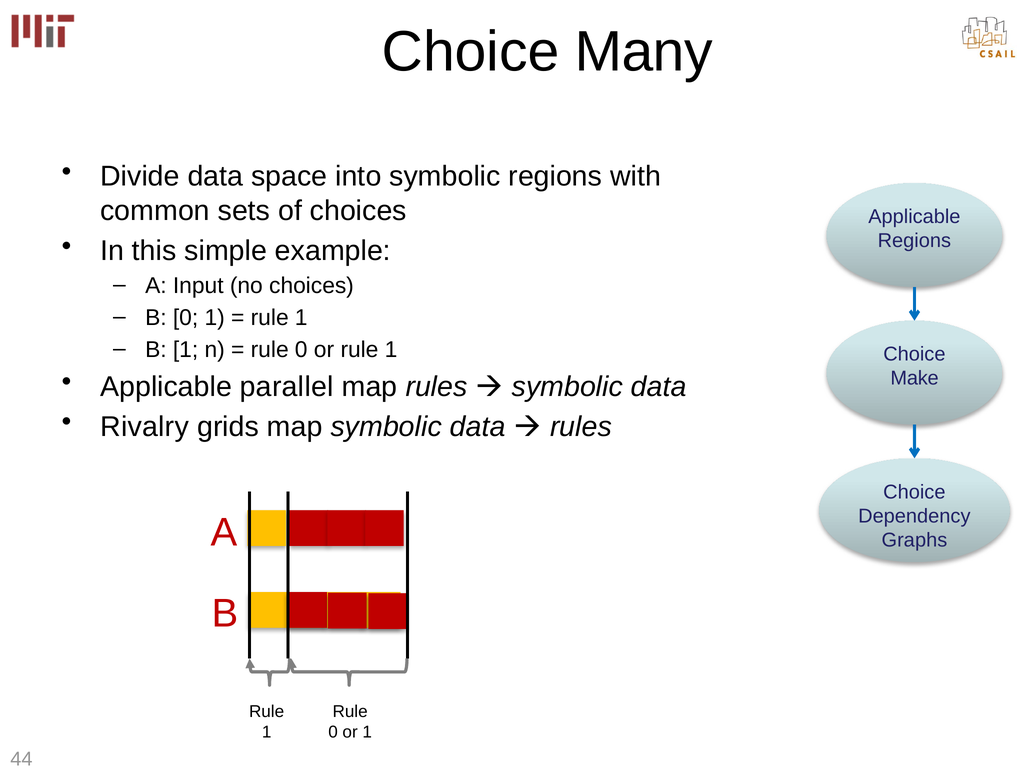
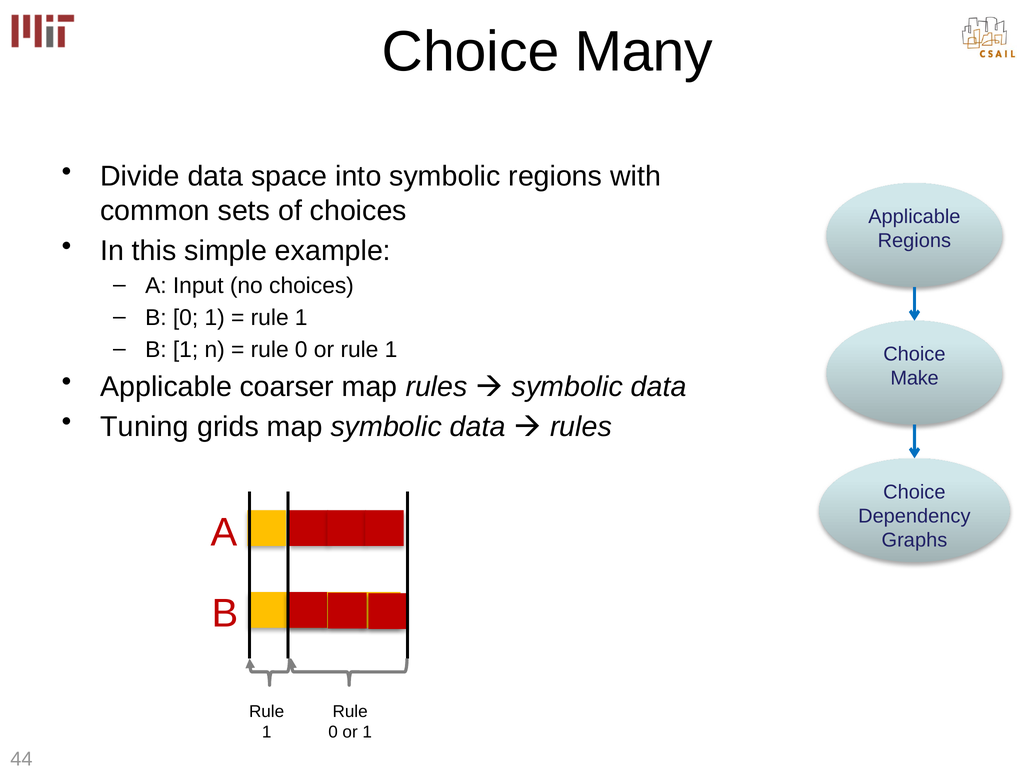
parallel: parallel -> coarser (287, 387)
Rivalry: Rivalry -> Tuning (145, 427)
